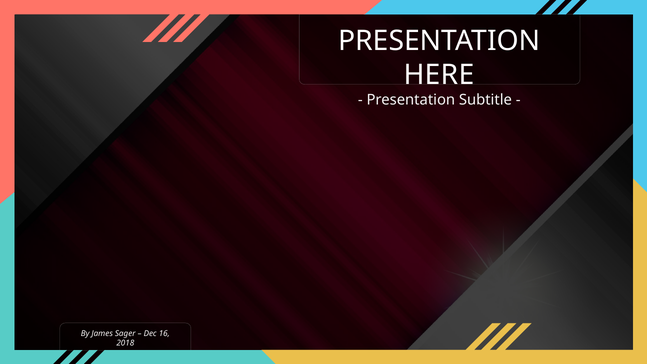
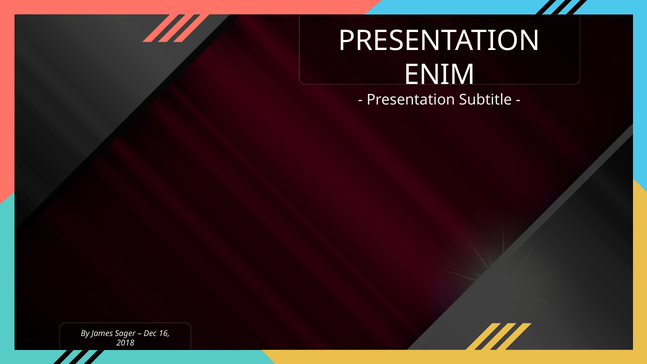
HERE: HERE -> ENIM (439, 75)
